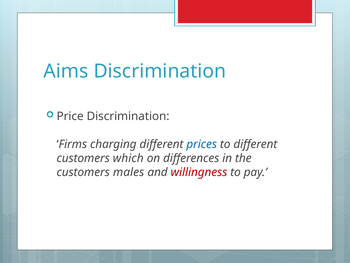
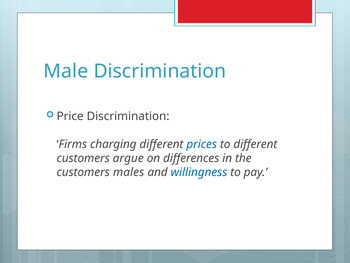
Aims: Aims -> Male (66, 71)
which: which -> argue (128, 158)
willingness colour: red -> blue (199, 172)
